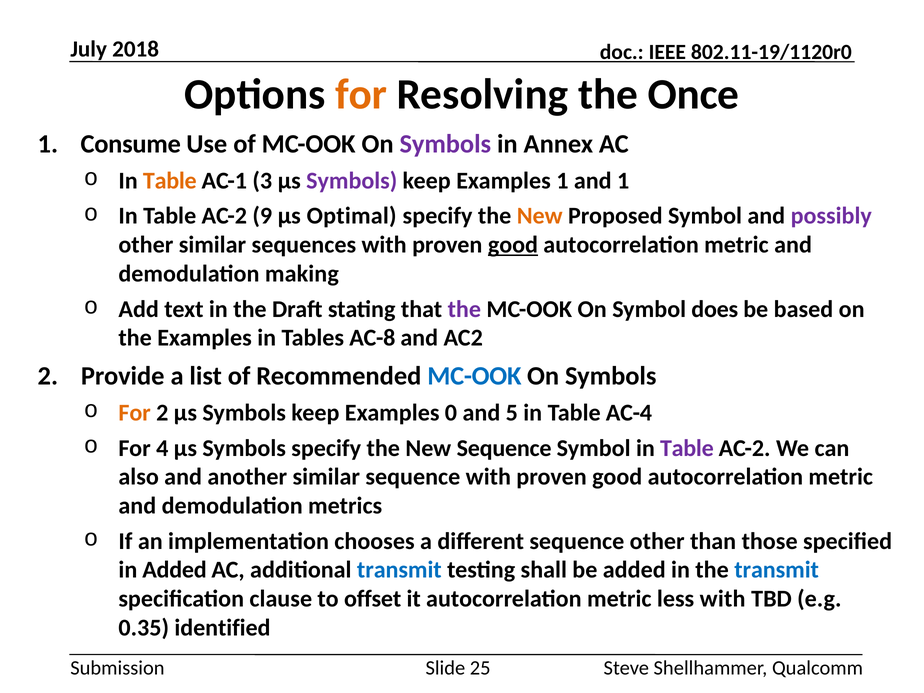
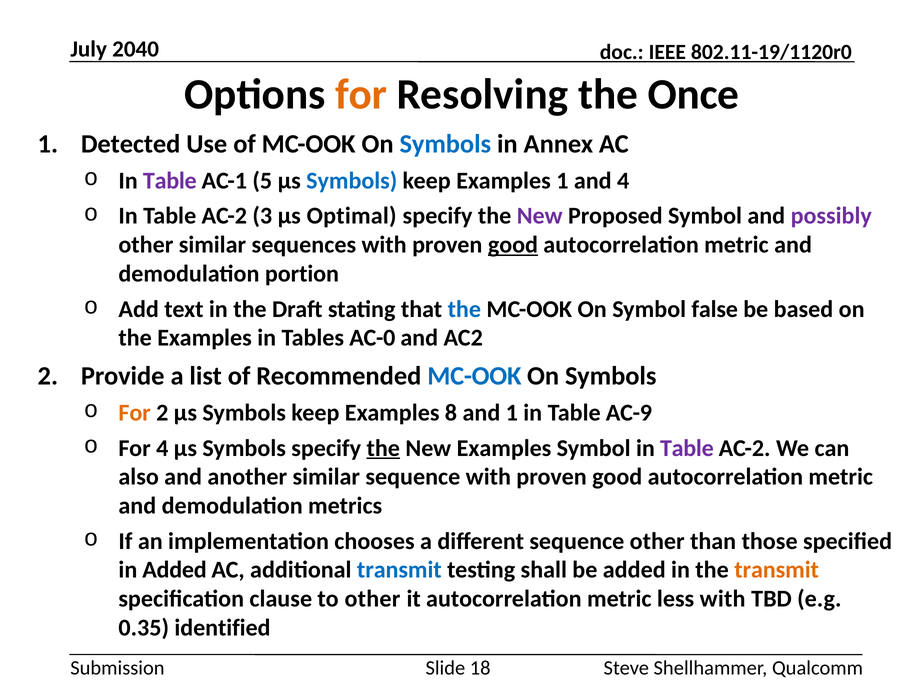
2018: 2018 -> 2040 (136, 49)
Consume: Consume -> Detected (131, 144)
Symbols colour: purple -> blue (445, 144)
Table colour: orange -> purple (170, 181)
3: 3 -> 5 (262, 181)
Symbols colour: purple -> blue (352, 181)
and 1: 1 -> 4 (623, 181)
9: 9 -> 3 (262, 216)
New colour: orange -> purple (540, 216)
making: making -> portion (302, 274)
the colour: purple -> blue (464, 309)
does: does -> false (715, 309)
AC-8: AC-8 -> AC-0 (372, 338)
0: 0 -> 8 (451, 413)
and 5: 5 -> 1 (512, 413)
AC-4: AC-4 -> AC-9 (629, 413)
the underline: none -> present (383, 448)
New Sequence: Sequence -> Examples (504, 448)
transmit colour: blue -> orange (777, 570)
to offset: offset -> other (372, 599)
25: 25 -> 18 (480, 668)
